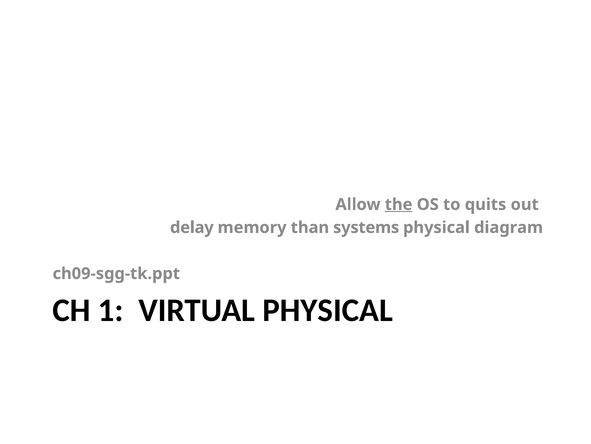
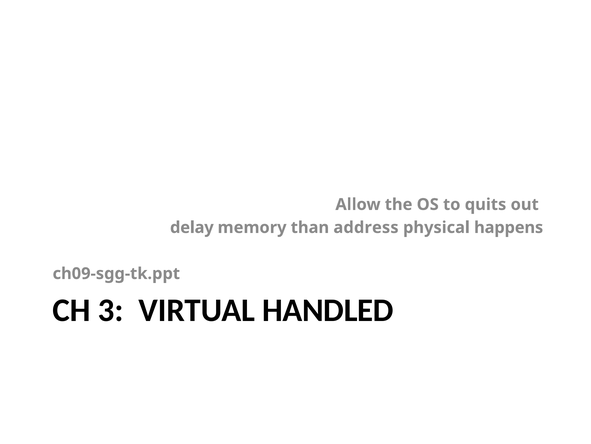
the underline: present -> none (399, 204)
systems: systems -> address (366, 227)
diagram: diagram -> happens (509, 227)
1: 1 -> 3 (111, 310)
VIRTUAL PHYSICAL: PHYSICAL -> HANDLED (328, 310)
